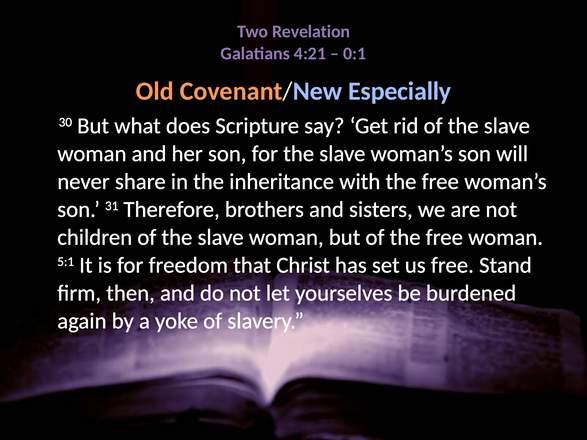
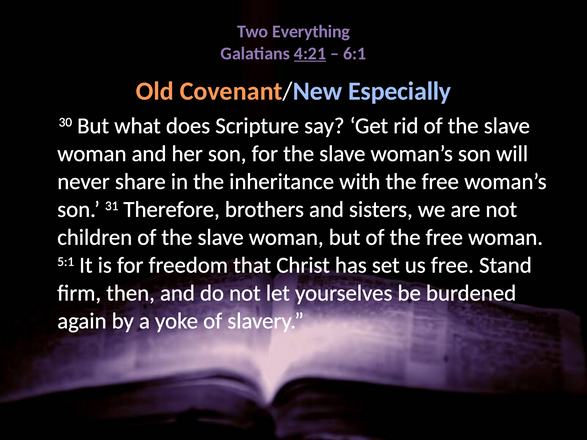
Revelation: Revelation -> Everything (311, 32)
4:21 underline: none -> present (310, 53)
0:1: 0:1 -> 6:1 (355, 53)
